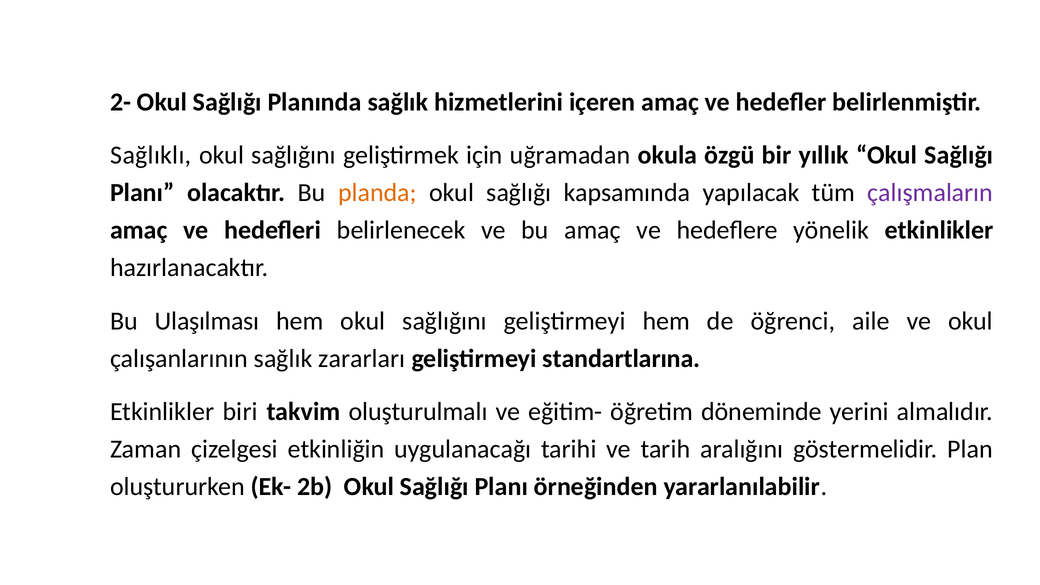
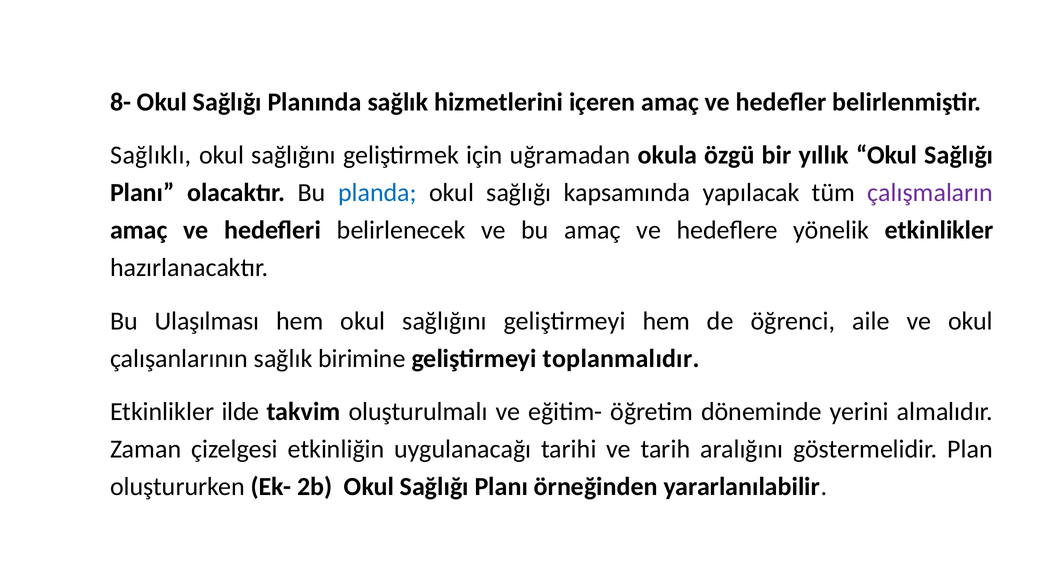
2-: 2- -> 8- (121, 102)
planda colour: orange -> blue (377, 193)
zararları: zararları -> birimine (362, 359)
standartlarına: standartlarına -> toplanmalıdır (621, 359)
biri: biri -> ilde (240, 412)
